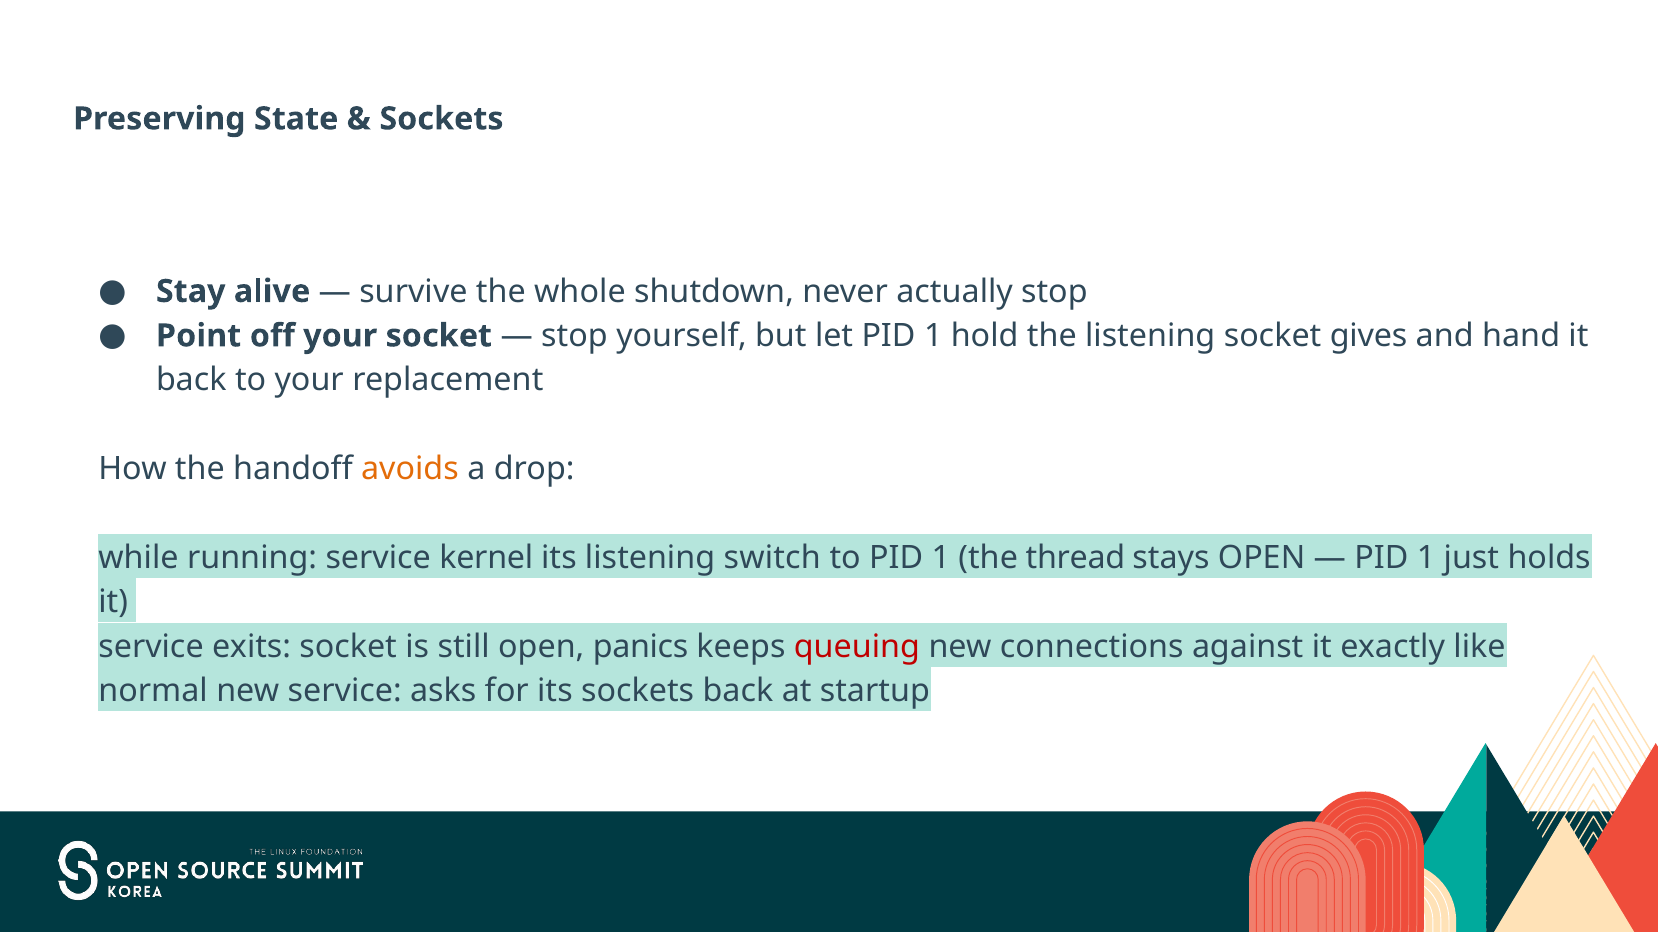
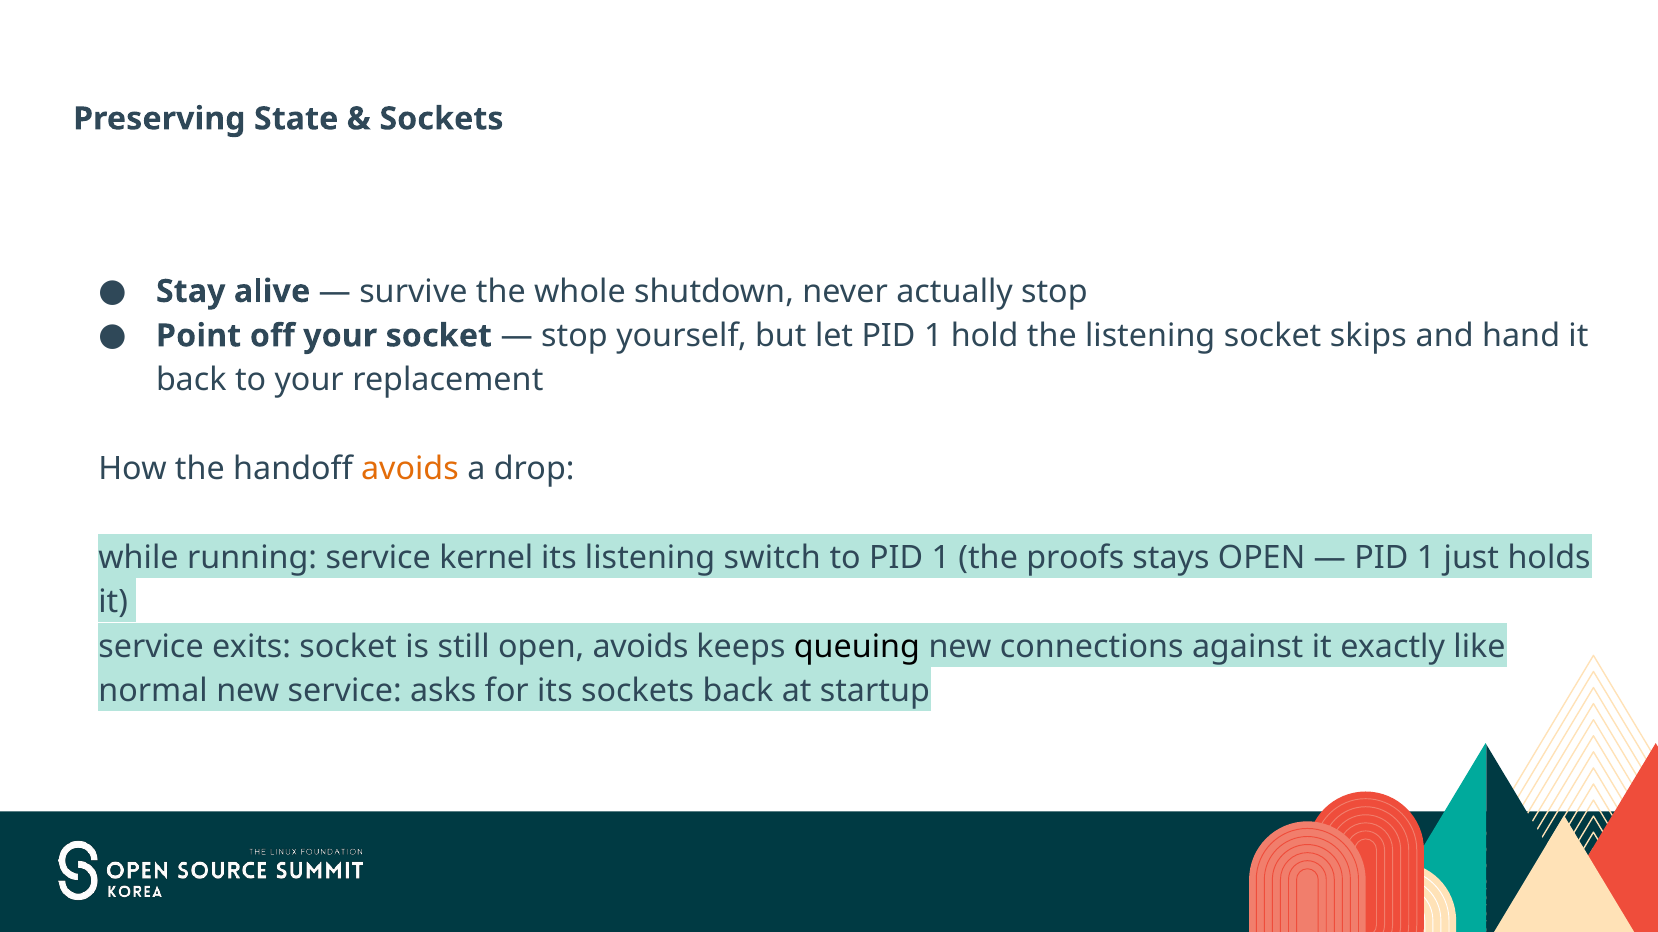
gives: gives -> skips (1368, 336)
thread: thread -> proofs (1075, 558)
open panics: panics -> avoids (641, 647)
queuing colour: red -> black (857, 647)
